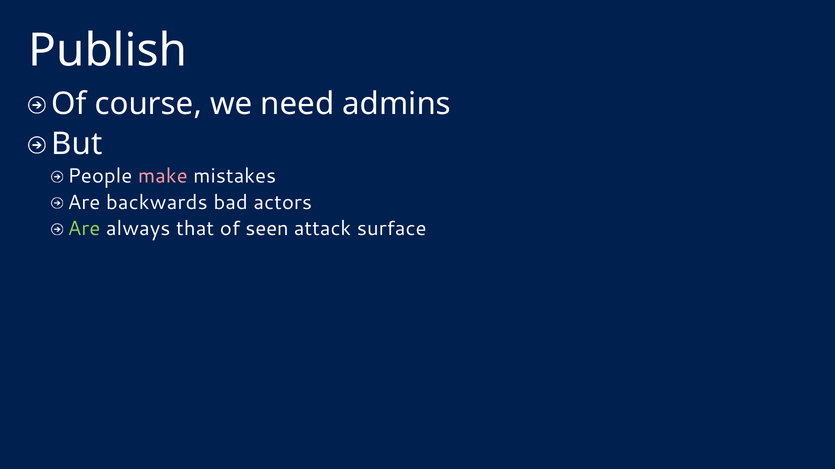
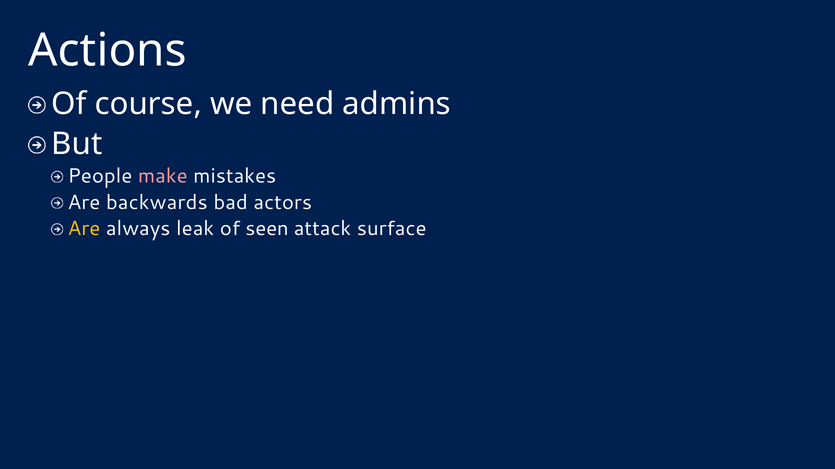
Publish: Publish -> Actions (108, 51)
Are colour: light green -> yellow (84, 229)
that: that -> leak (195, 229)
